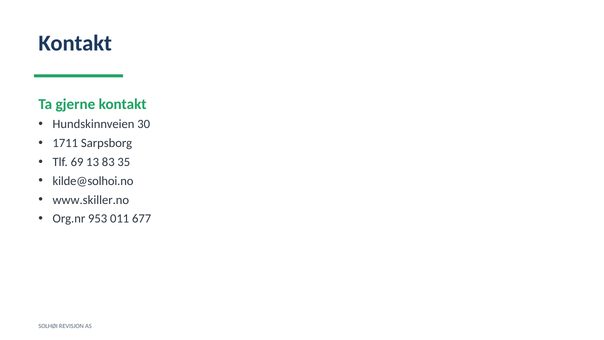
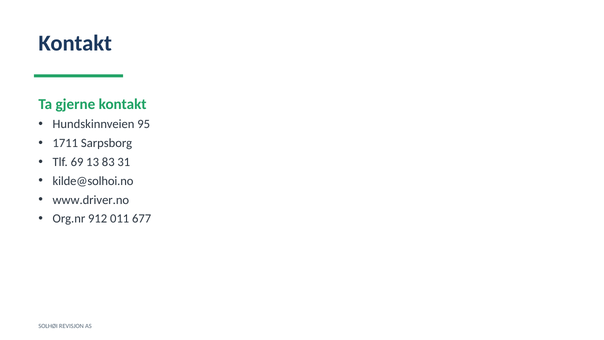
30: 30 -> 95 (144, 124)
35: 35 -> 31 (124, 162)
www.skiller.no: www.skiller.no -> www.driver.no (91, 200)
953: 953 -> 912 (98, 219)
